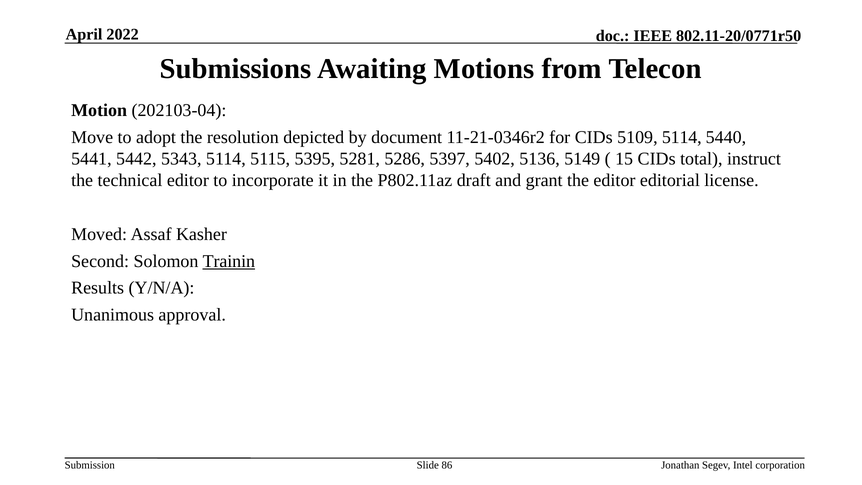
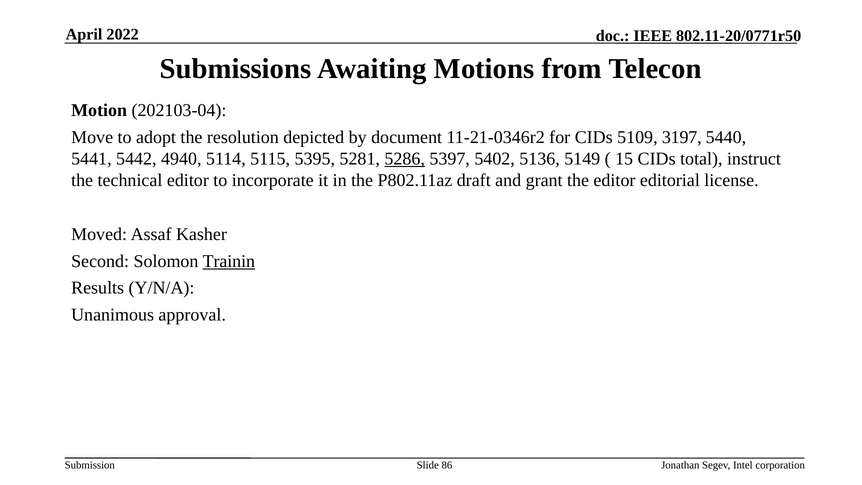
5109 5114: 5114 -> 3197 (682, 137)
5343: 5343 -> 4940 (181, 159)
5286 underline: none -> present (405, 159)
